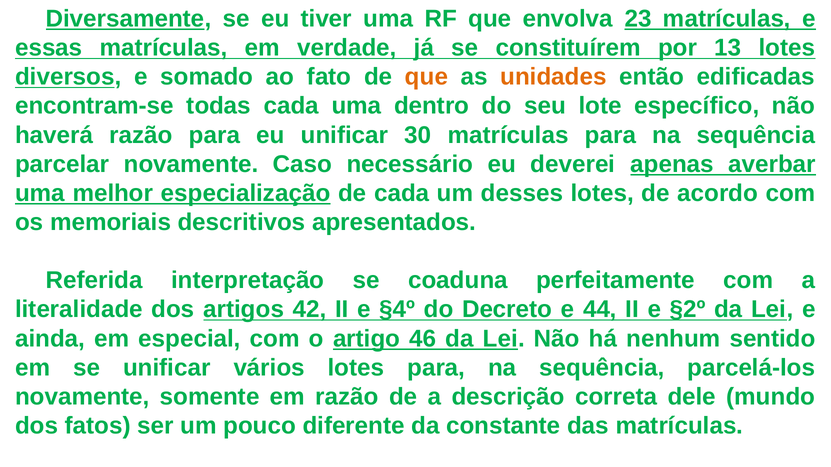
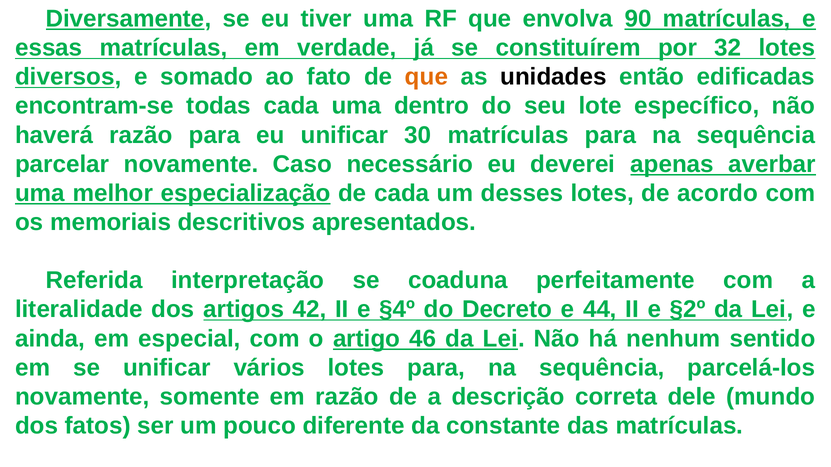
23: 23 -> 90 (638, 19)
13: 13 -> 32 (728, 48)
unidades colour: orange -> black (554, 77)
